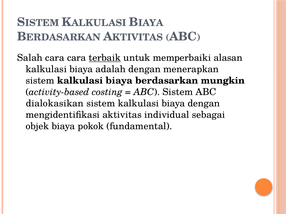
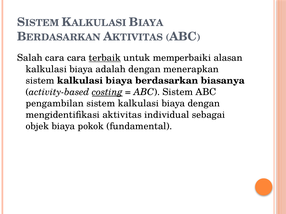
mungkin: mungkin -> biasanya (223, 81)
costing underline: none -> present (107, 92)
dialokasikan: dialokasikan -> pengambilan (55, 104)
